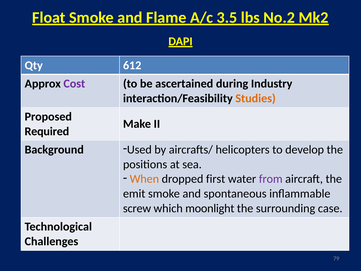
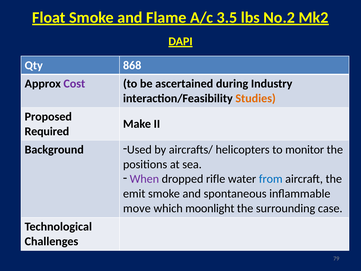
612: 612 -> 868 (132, 65)
develop: develop -> monitor (305, 149)
When colour: orange -> purple (144, 179)
first: first -> rifle (216, 179)
from colour: purple -> blue (271, 179)
screw: screw -> move (137, 208)
